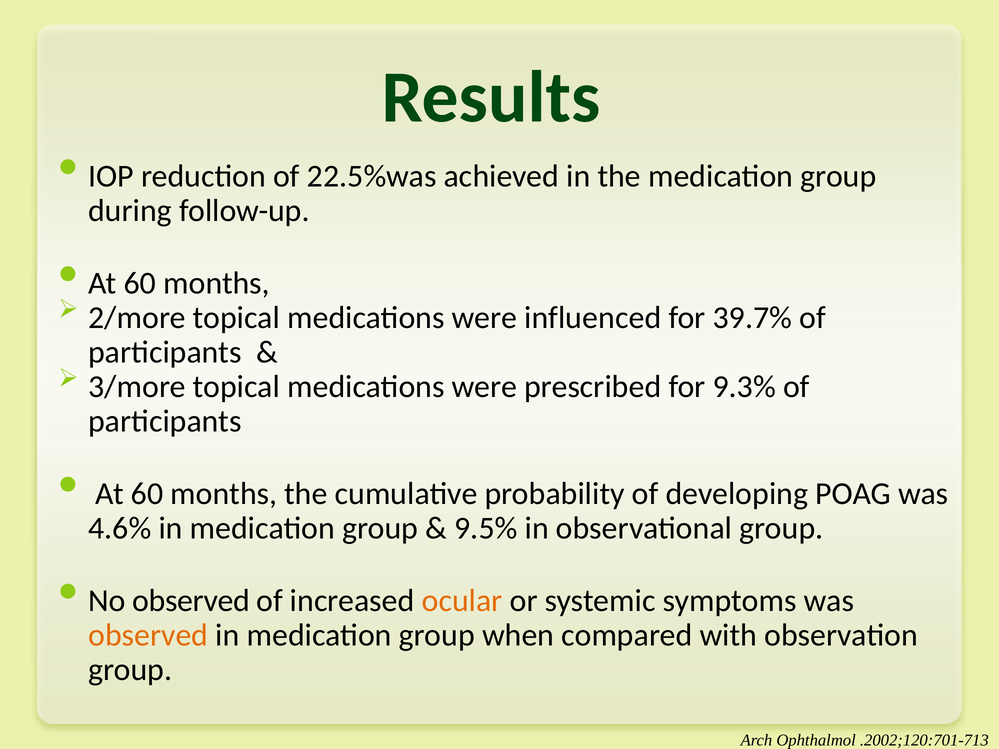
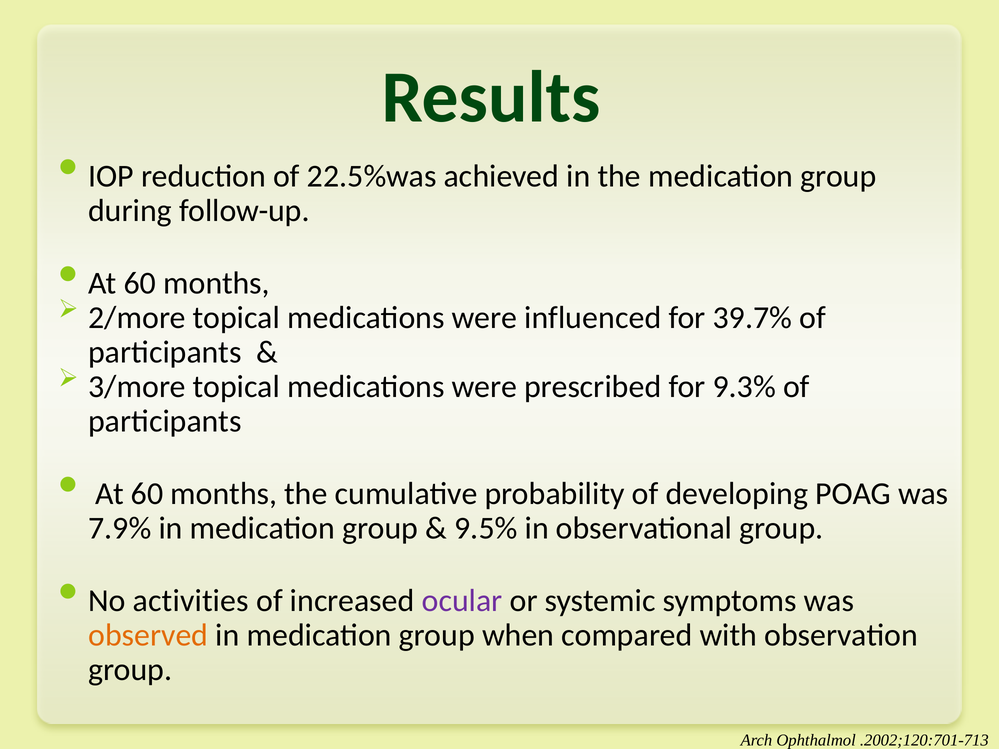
4.6%: 4.6% -> 7.9% (120, 528)
No observed: observed -> activities (191, 601)
ocular colour: orange -> purple (462, 601)
